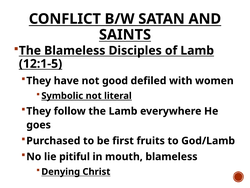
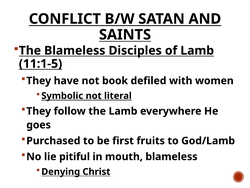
12:1-5: 12:1-5 -> 11:1-5 (41, 64)
good: good -> book (115, 81)
